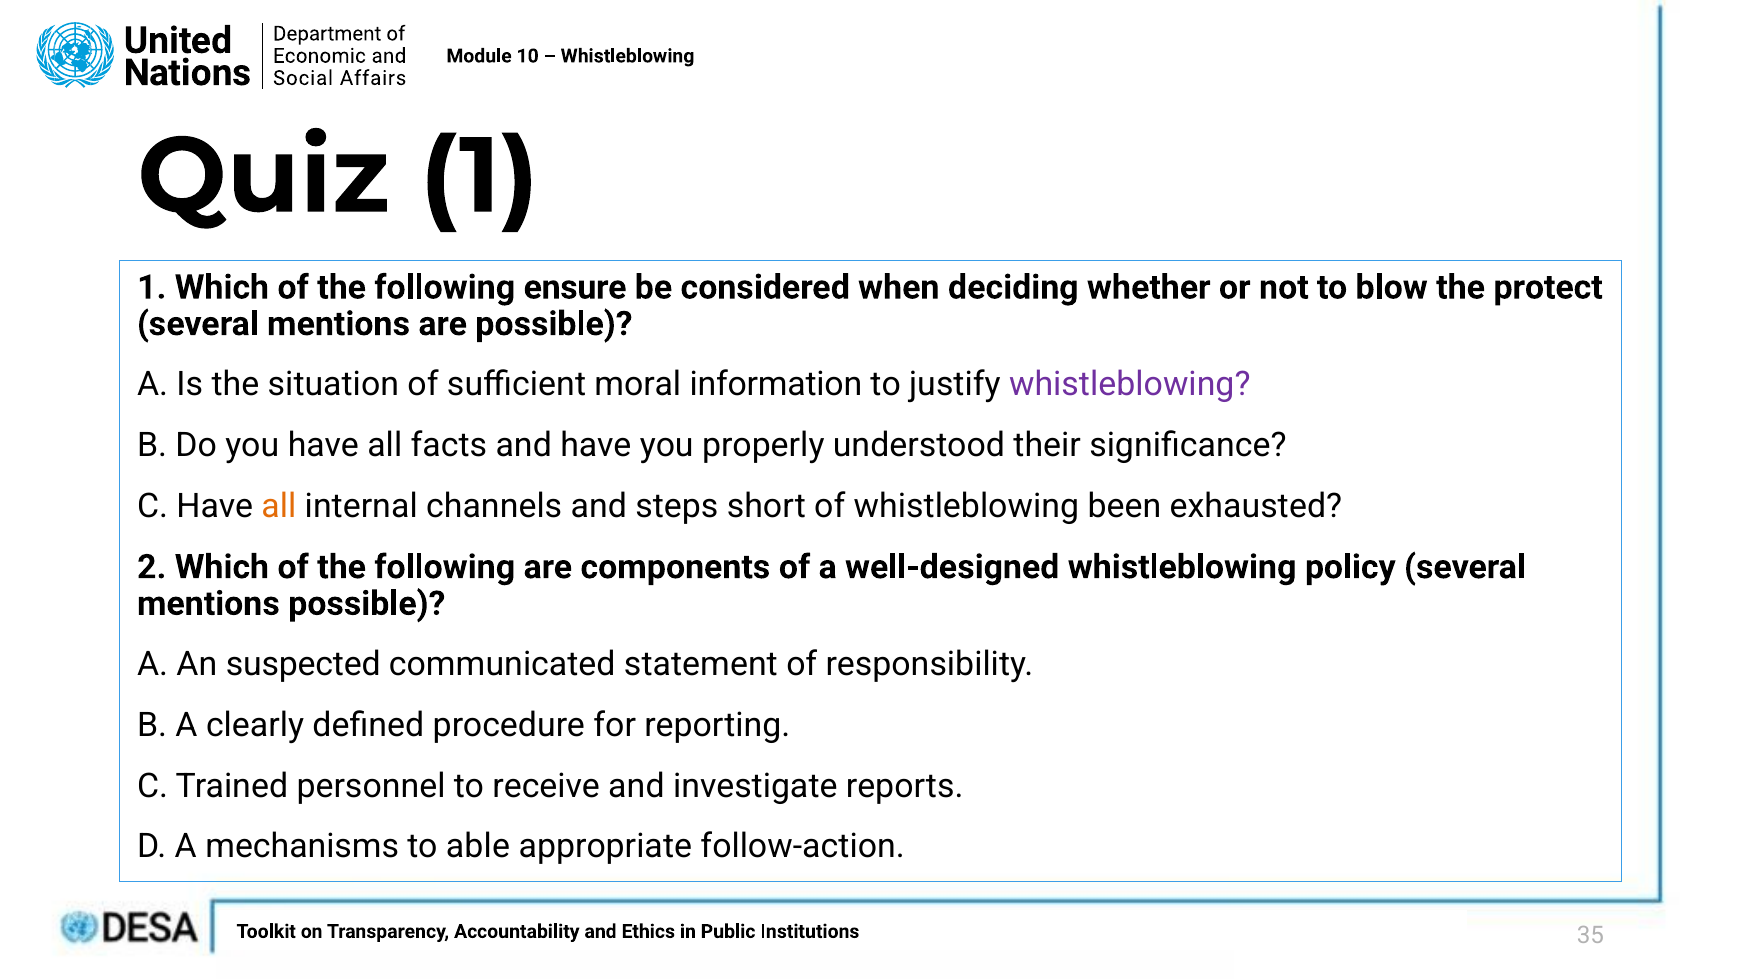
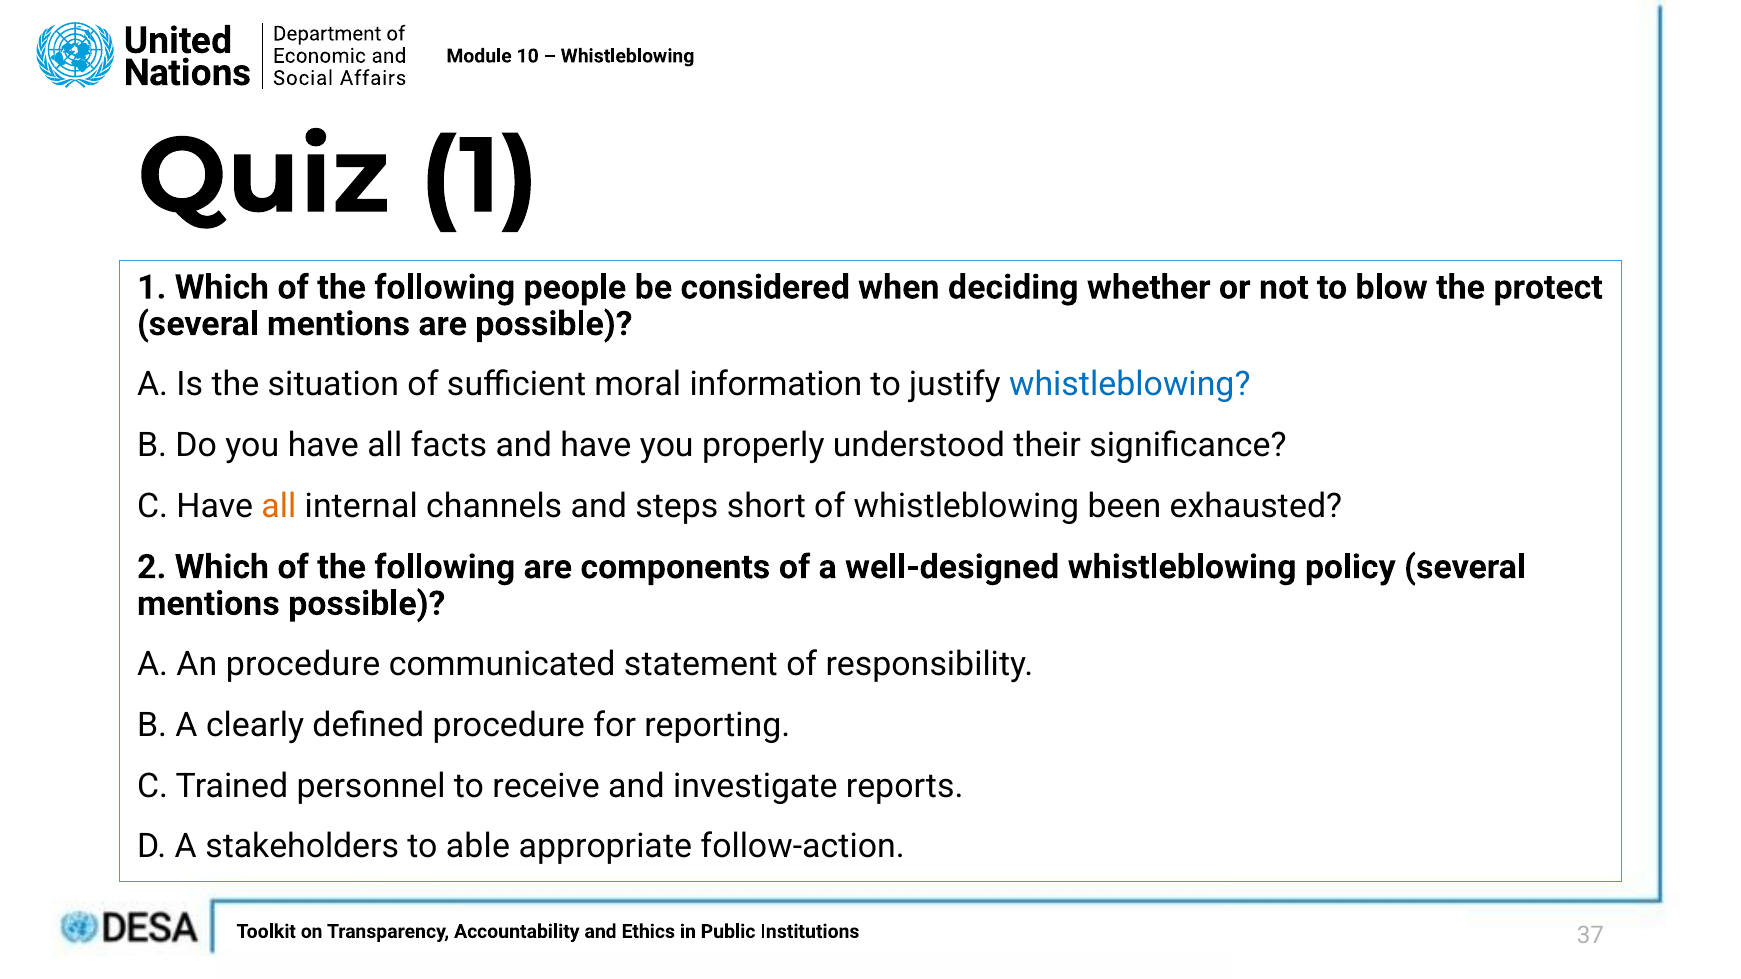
ensure: ensure -> people (575, 287)
whistleblowing colour: purple -> blue (1130, 385)
An suspected: suspected -> procedure (303, 665)
mechanisms: mechanisms -> stakeholders (302, 847)
35: 35 -> 37 (1590, 935)
